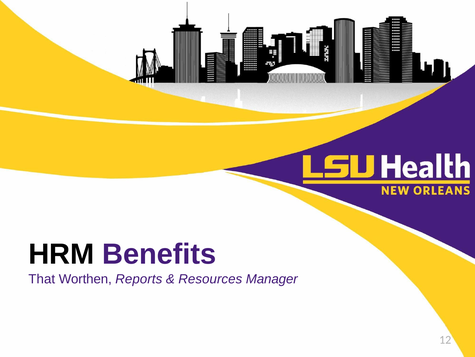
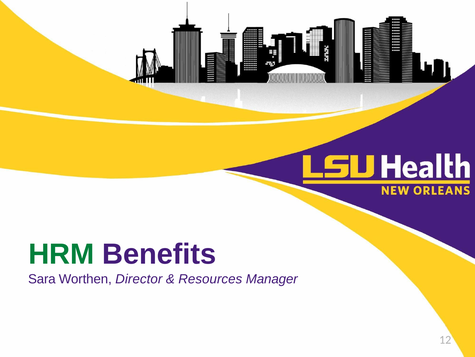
HRM colour: black -> green (61, 254)
That: That -> Sara (42, 278)
Reports: Reports -> Director (139, 278)
